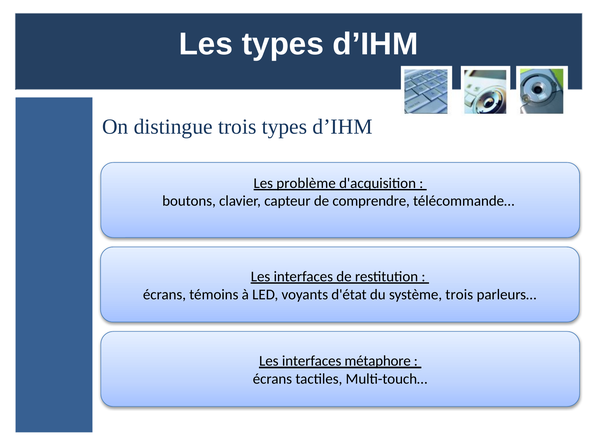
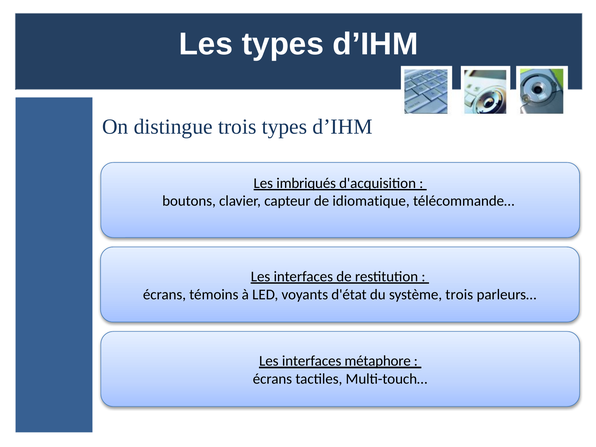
problème: problème -> imbriqués (306, 183)
comprendre: comprendre -> idiomatique (371, 201)
